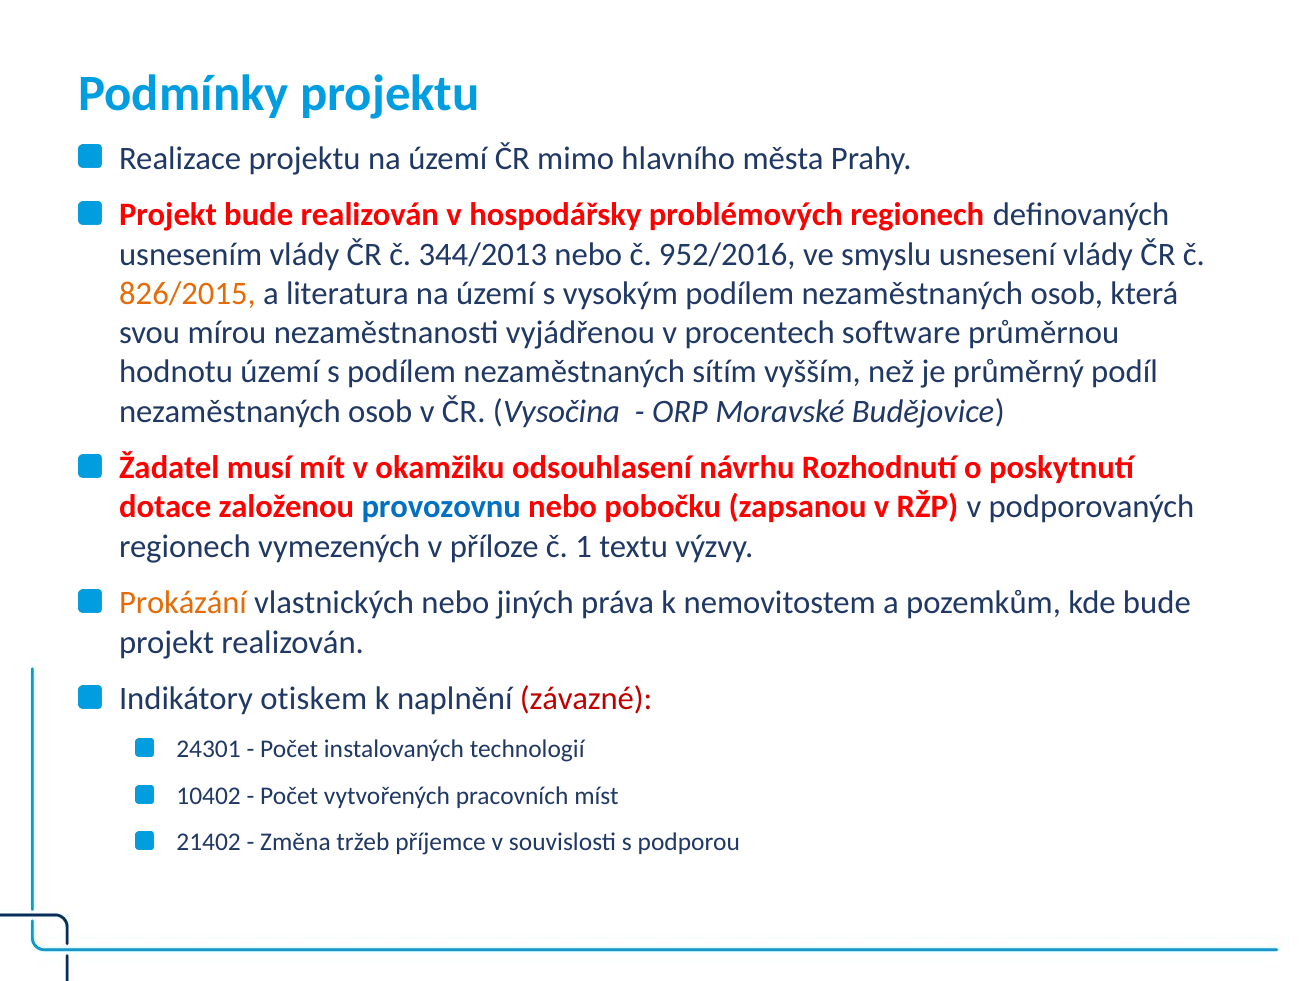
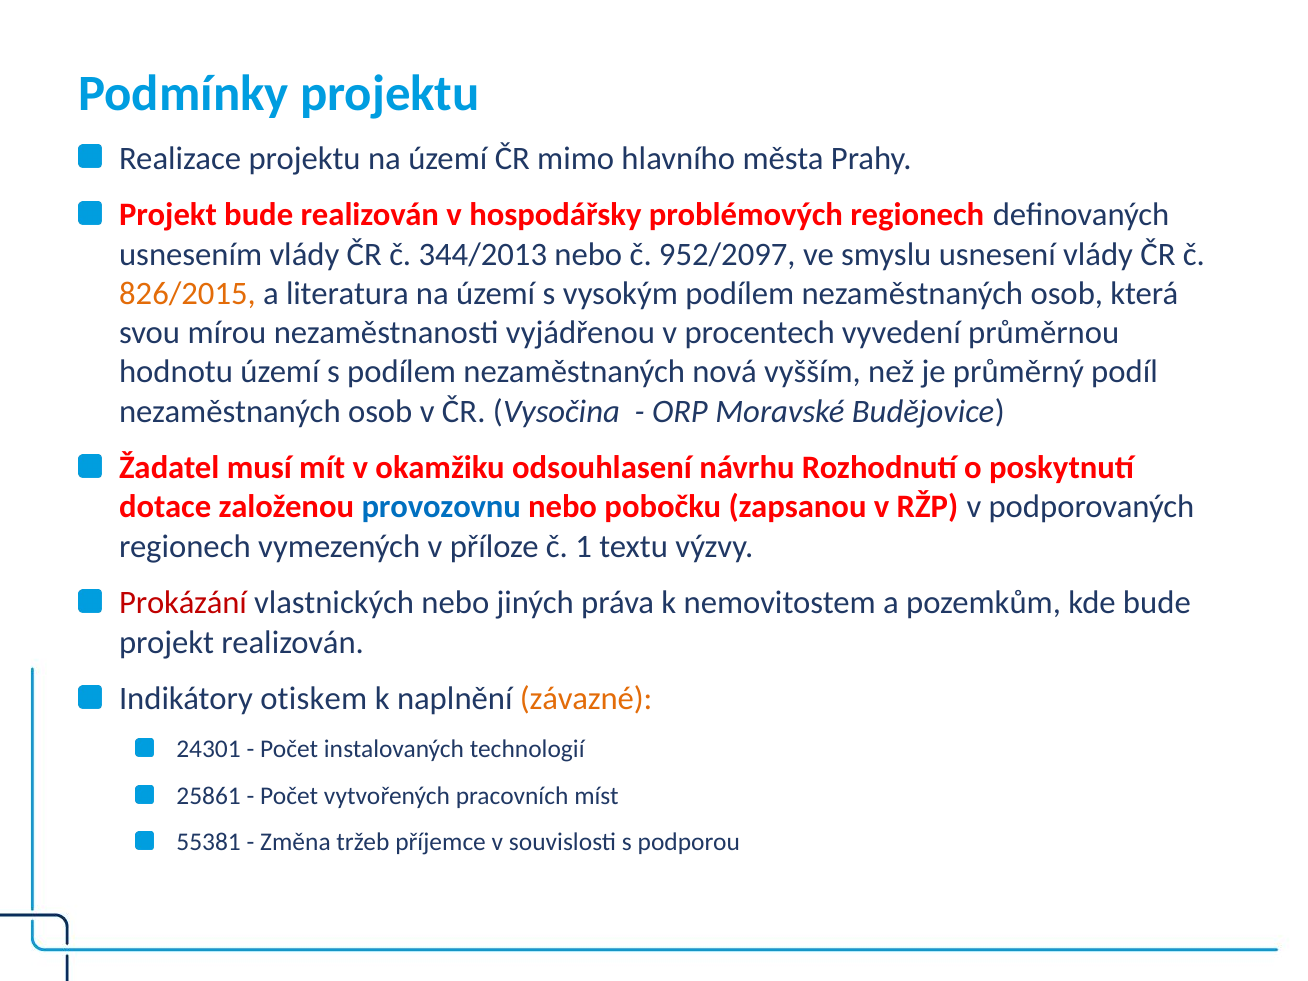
952/2016: 952/2016 -> 952/2097 (727, 254)
software: software -> vyvedení (901, 333)
sítím: sítím -> nová (725, 372)
Prokázání colour: orange -> red (183, 603)
závazné colour: red -> orange (586, 699)
10402: 10402 -> 25861 (209, 796)
21402: 21402 -> 55381 (209, 843)
